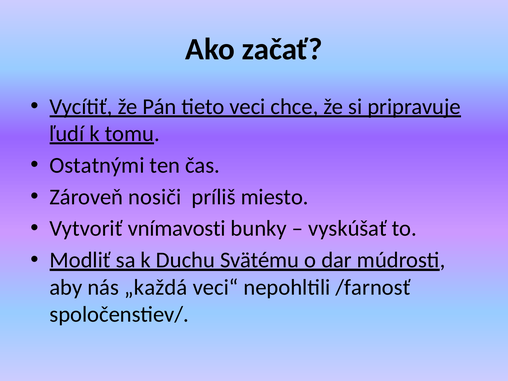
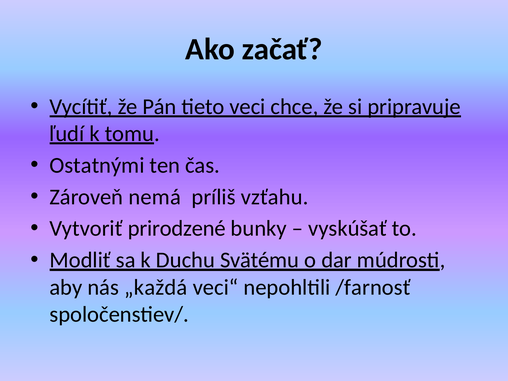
nosiči: nosiči -> nemá (155, 197)
miesto: miesto -> vzťahu (275, 197)
vnímavosti: vnímavosti -> prirodzené (177, 229)
